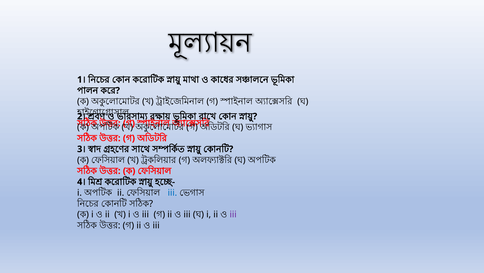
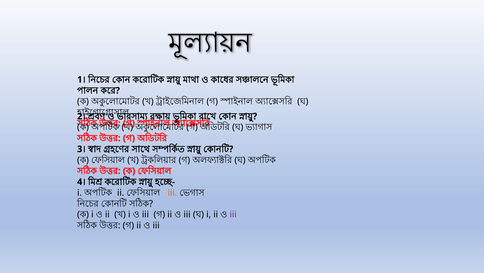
iii colour: blue -> orange (172, 192)
